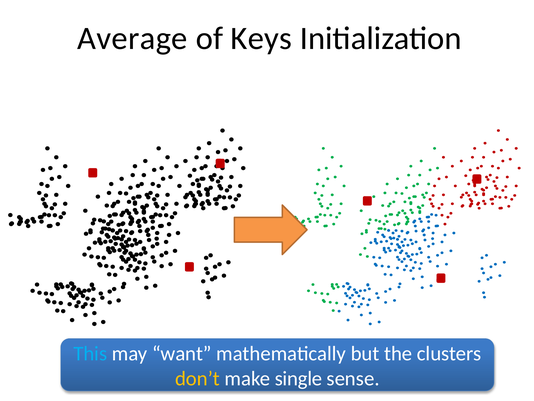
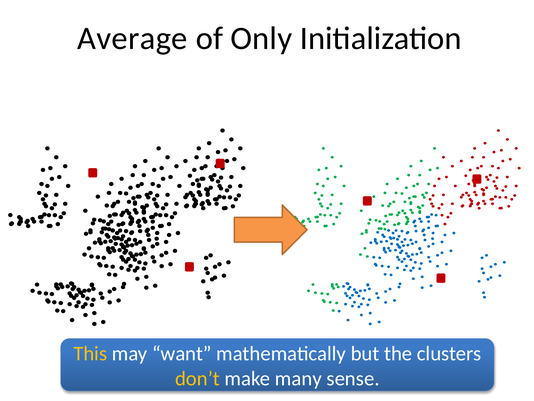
Keys: Keys -> Only (261, 38)
This colour: light blue -> yellow (90, 353)
single: single -> many (298, 378)
